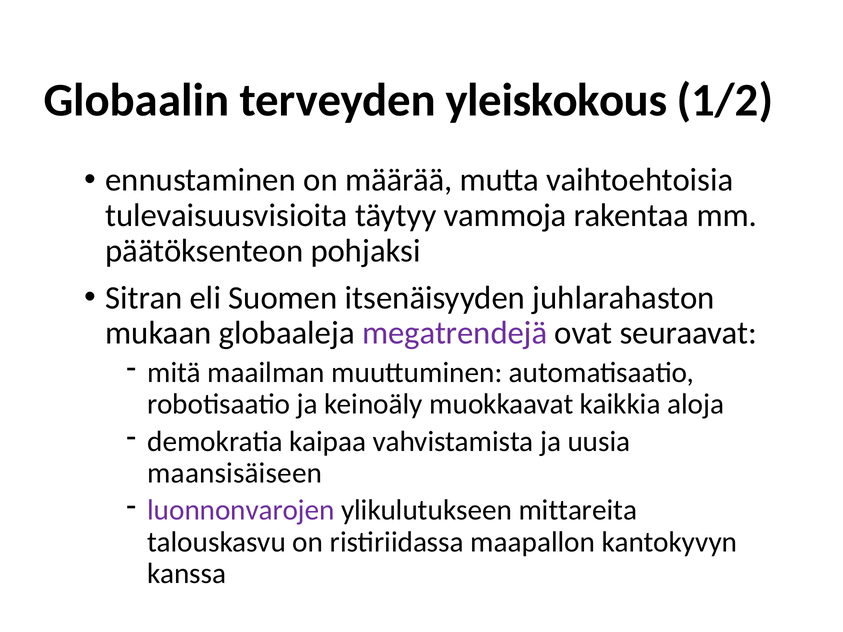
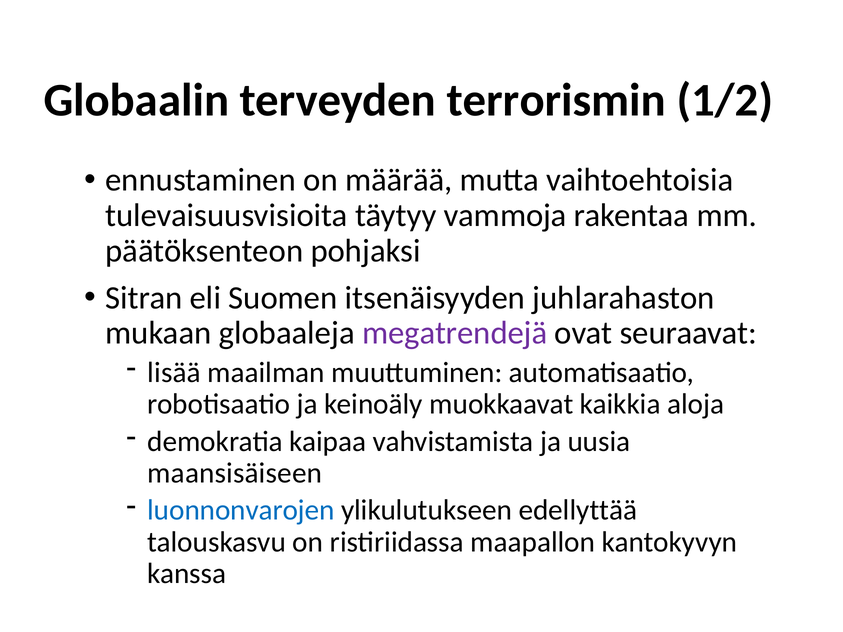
yleiskokous: yleiskokous -> terrorismin (556, 100)
mitä: mitä -> lisää (174, 373)
luonnonvarojen colour: purple -> blue (241, 511)
mittareita: mittareita -> edellyttää (578, 511)
